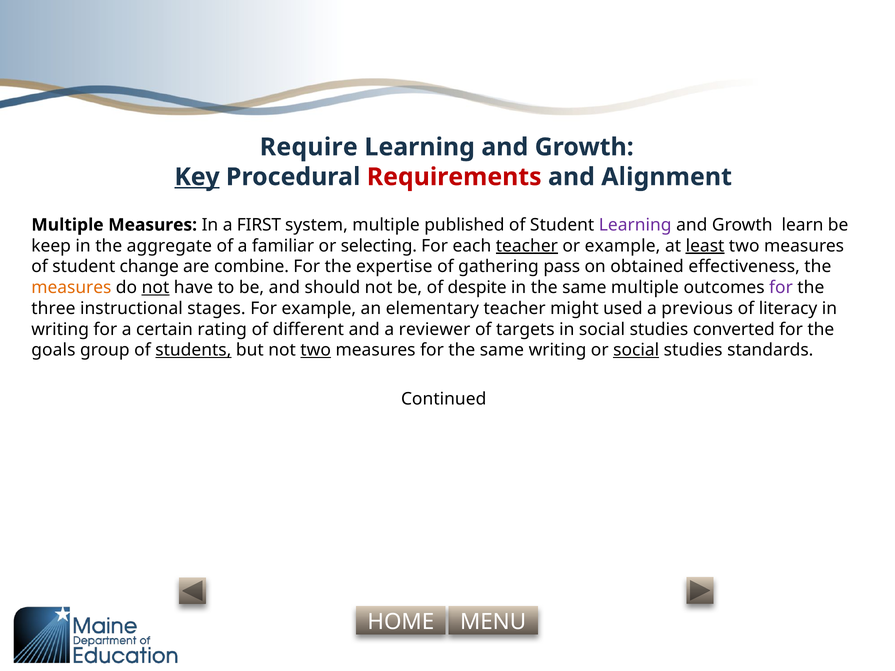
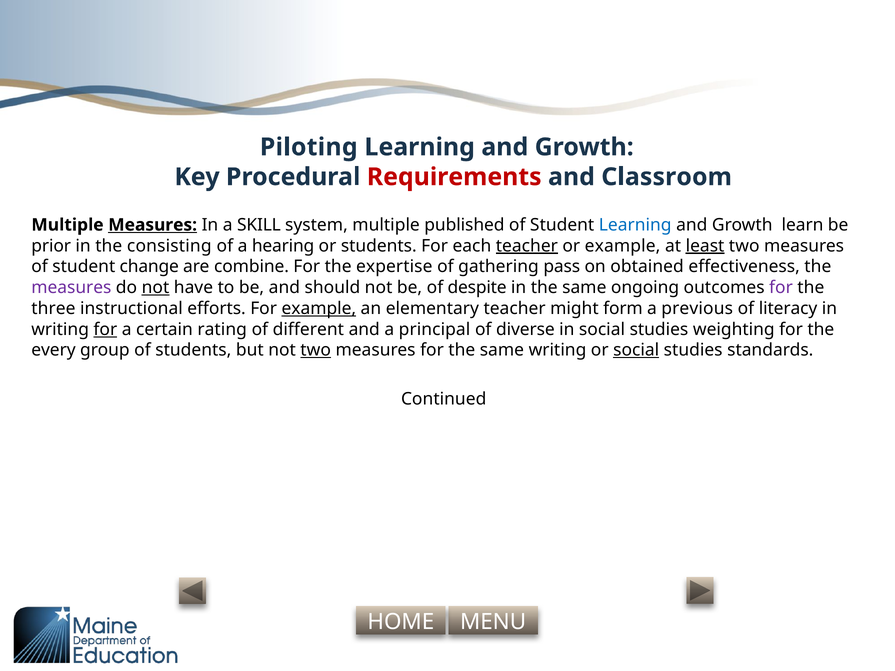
Require: Require -> Piloting (309, 147)
Key underline: present -> none (197, 177)
Alignment: Alignment -> Classroom (667, 177)
Measures underline: none -> present (153, 225)
FIRST: FIRST -> SKILL (259, 225)
Learning colour: purple -> blue (635, 225)
keep: keep -> prior (51, 246)
aggregate: aggregate -> consisting (169, 246)
familiar: familiar -> hearing (283, 246)
or selecting: selecting -> students (379, 246)
measures colour: orange -> purple (71, 288)
same multiple: multiple -> ongoing (645, 288)
stages: stages -> efforts (217, 309)
example underline: none -> present (319, 309)
used: used -> form (623, 309)
for underline: none -> present (105, 329)
reviewer: reviewer -> principal (435, 329)
targets: targets -> diverse (525, 329)
converted: converted -> weighting (734, 329)
goals: goals -> every (53, 350)
students underline: present -> none (193, 350)
